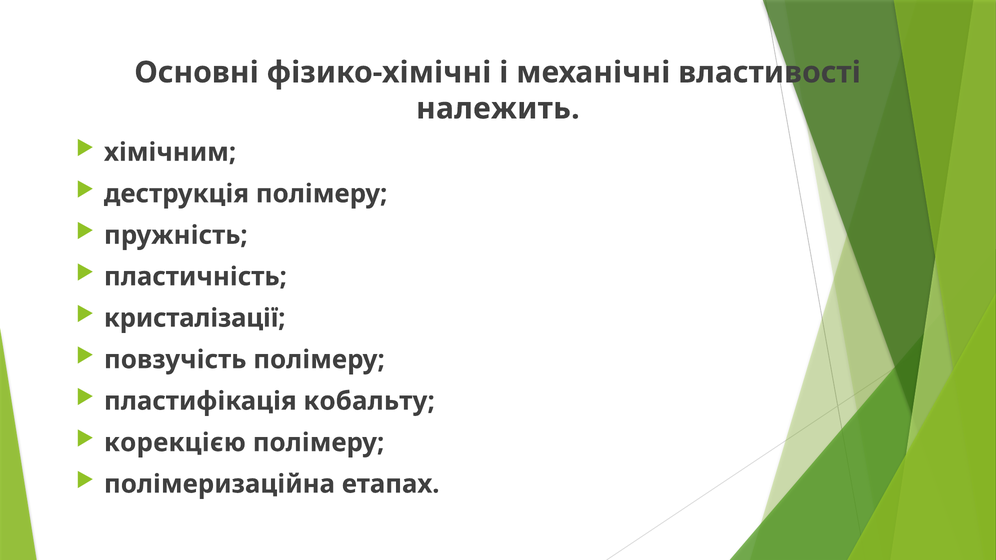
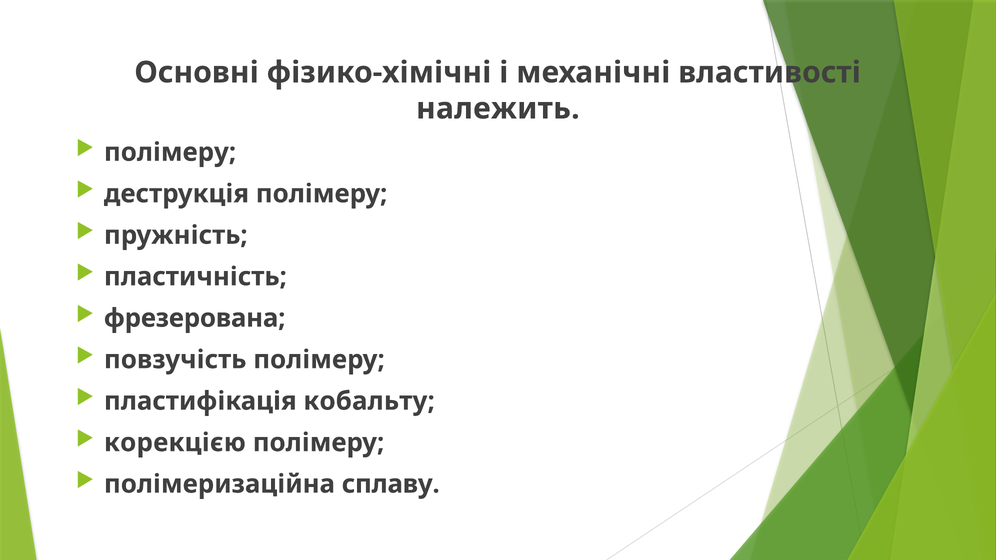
хімічним: хімічним -> полімеру (170, 152)
кристалізації: кристалізації -> фрезерована (195, 318)
етапах: етапах -> сплаву (391, 484)
